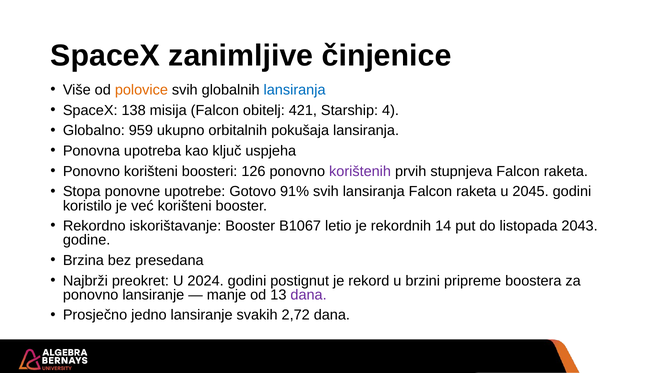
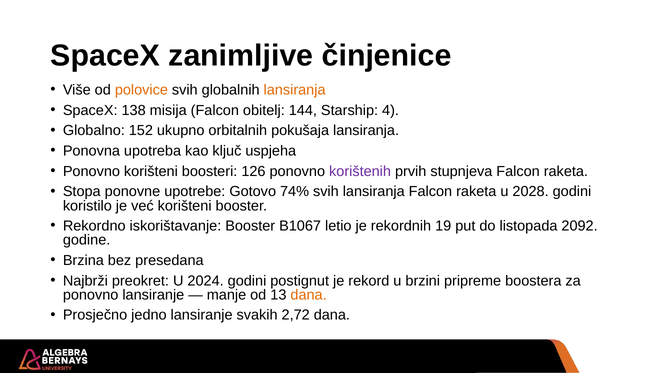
lansiranja colour: blue -> orange (295, 90)
421: 421 -> 144 (303, 110)
959: 959 -> 152 (141, 130)
91%: 91% -> 74% (295, 191)
2045: 2045 -> 2028 (531, 191)
14: 14 -> 19 (443, 226)
2043: 2043 -> 2092 (580, 226)
dana colour: purple -> orange (309, 294)
